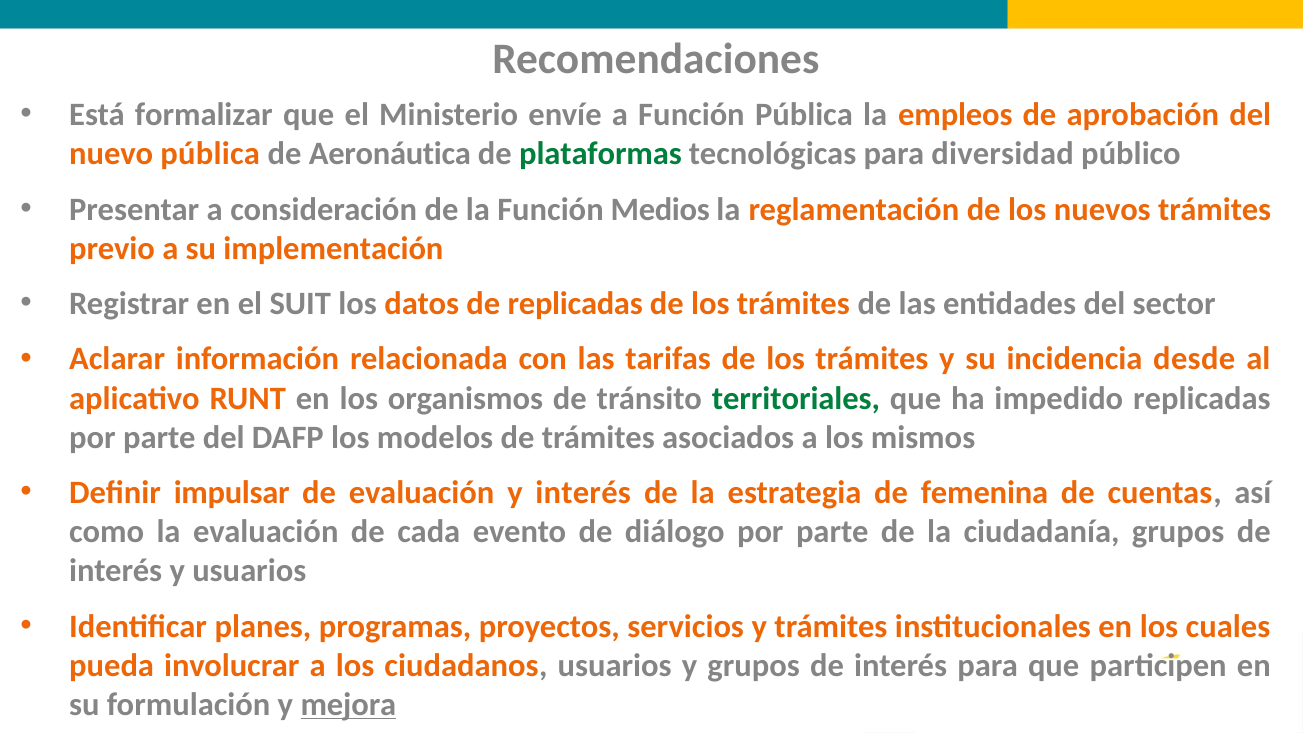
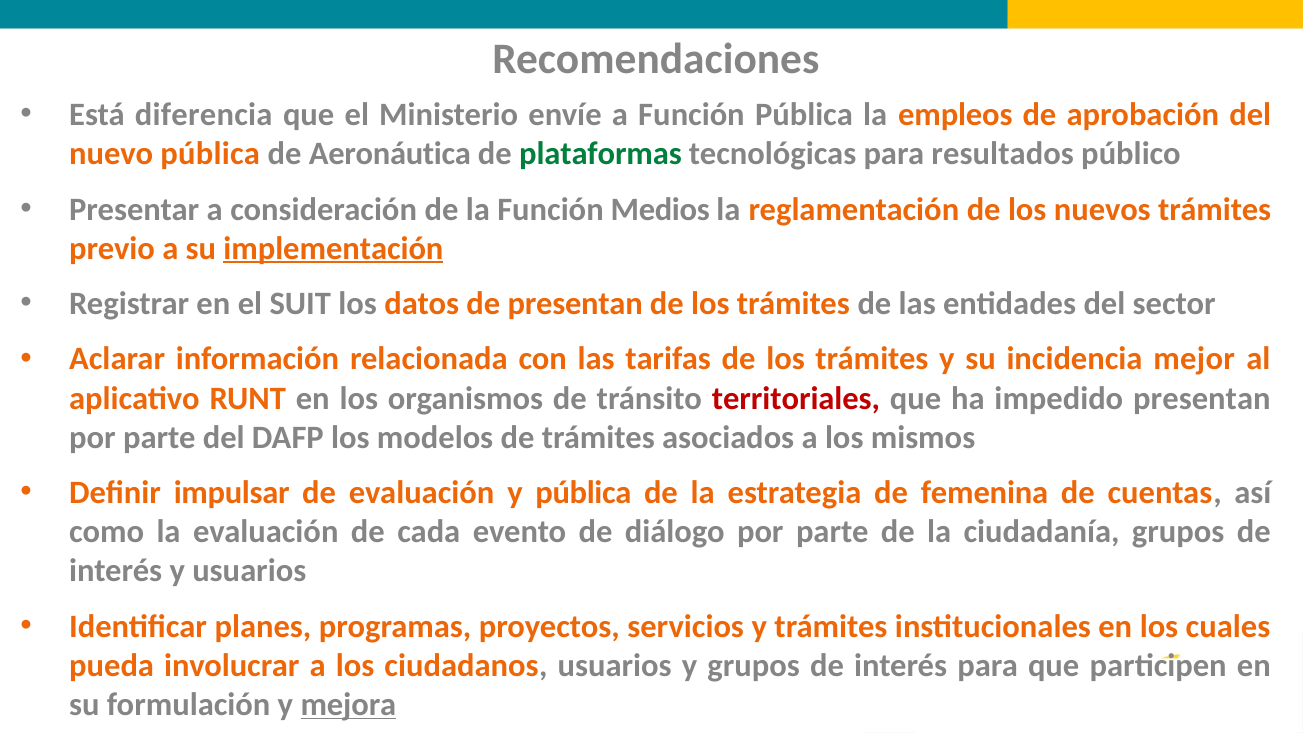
formalizar: formalizar -> diferencia (204, 115)
diversidad: diversidad -> resultados (1003, 154)
implementación underline: none -> present (333, 248)
de replicadas: replicadas -> presentan (575, 304)
desde: desde -> mejor (1194, 359)
territoriales colour: green -> red (796, 398)
impedido replicadas: replicadas -> presentan (1202, 398)
y interés: interés -> pública (583, 493)
